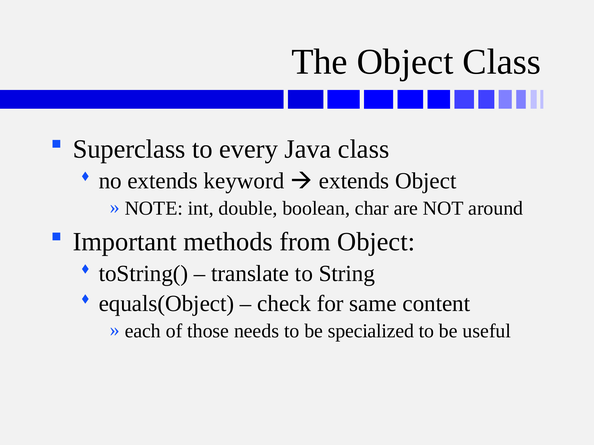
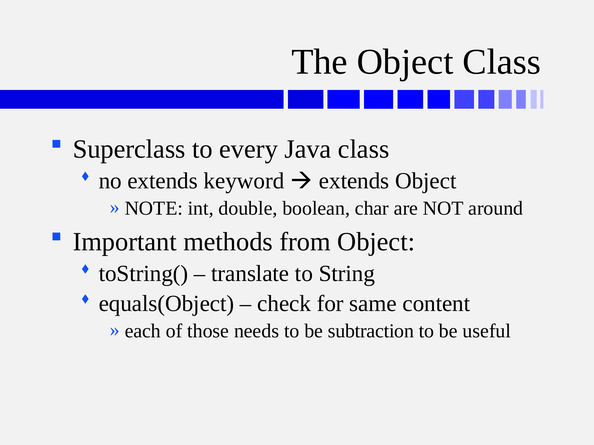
specialized: specialized -> subtraction (371, 331)
